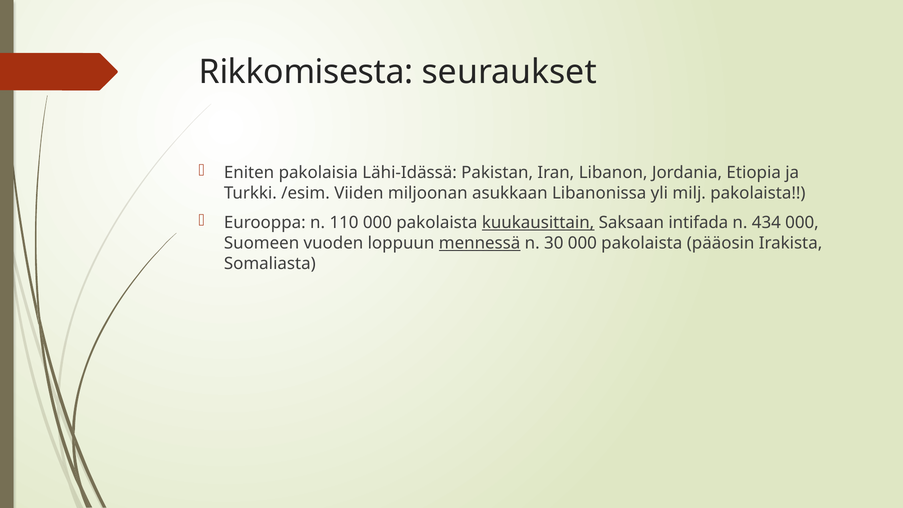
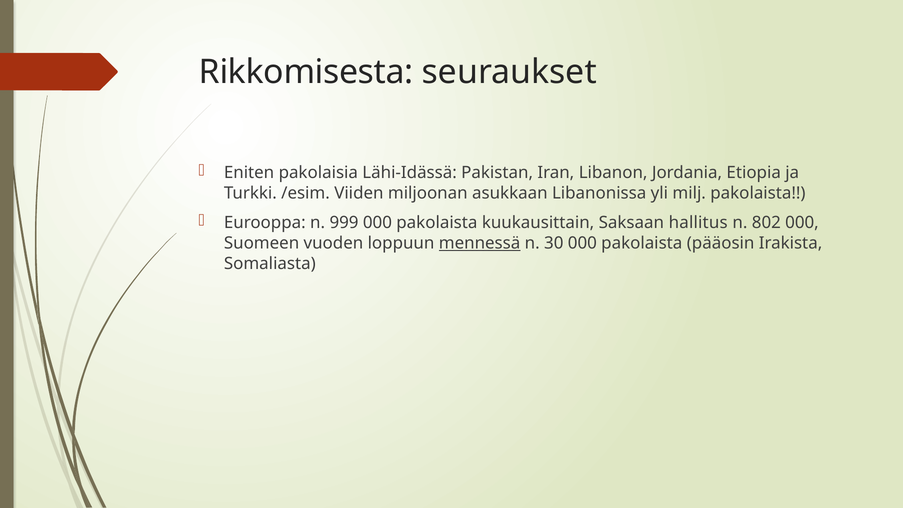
110: 110 -> 999 (344, 223)
kuukausittain underline: present -> none (538, 223)
intifada: intifada -> hallitus (698, 223)
434: 434 -> 802 (766, 223)
